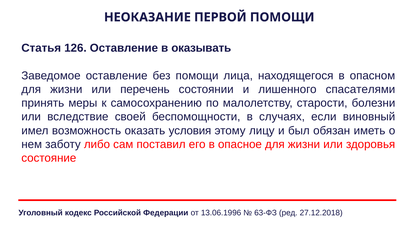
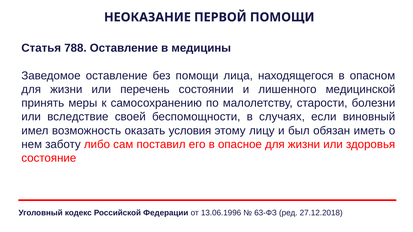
126: 126 -> 788 (75, 48)
оказывать: оказывать -> медицины (201, 48)
спасателями: спасателями -> медицинской (361, 89)
